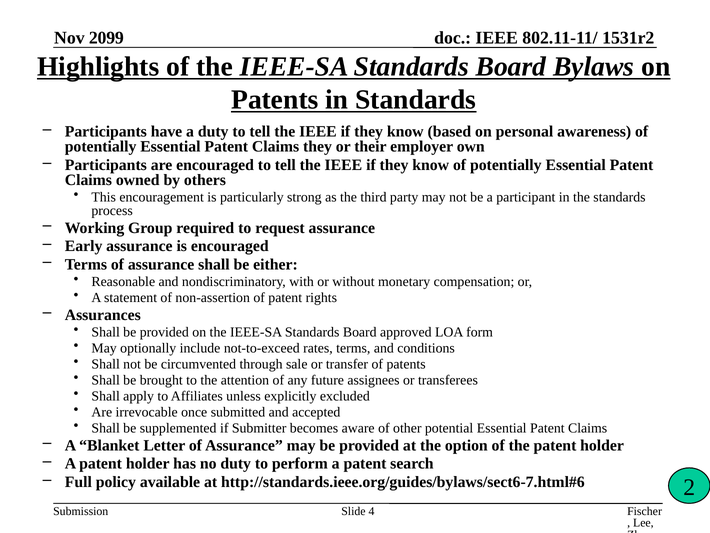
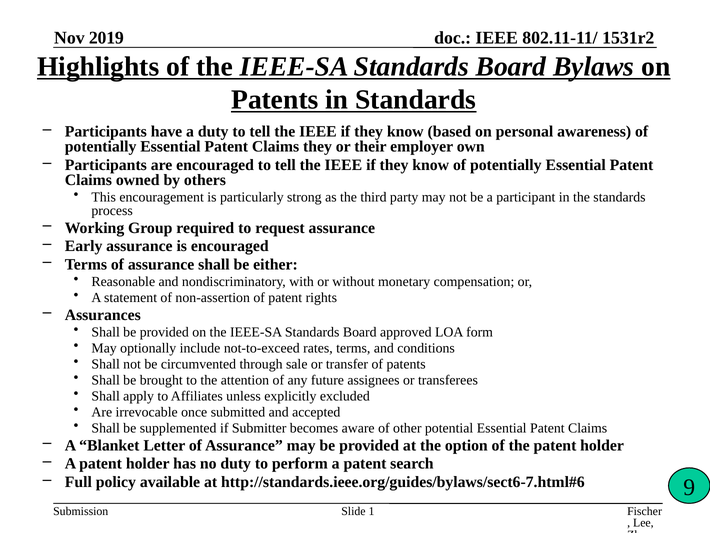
2099: 2099 -> 2019 (106, 38)
2: 2 -> 9 (689, 487)
4: 4 -> 1 (372, 511)
